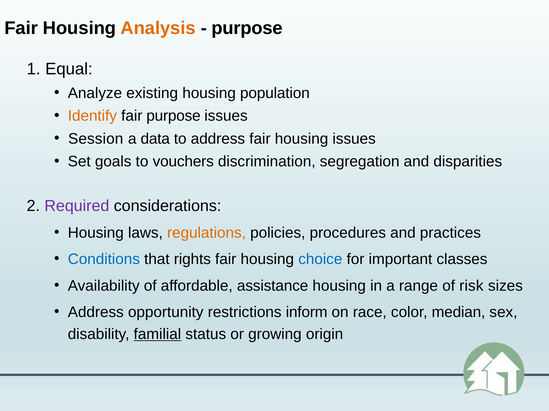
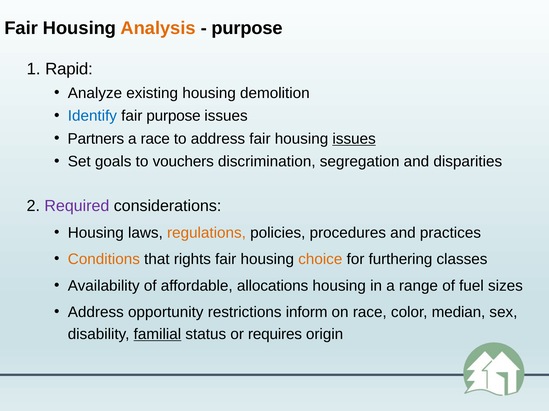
Equal: Equal -> Rapid (69, 69)
population: population -> demolition (275, 93)
Identify colour: orange -> blue (92, 116)
Session: Session -> Partners (96, 139)
a data: data -> race (155, 139)
issues underline: none -> present (354, 139)
Conditions colour: blue -> orange (104, 260)
choice colour: blue -> orange (320, 260)
important: important -> furthering (401, 260)
assistance: assistance -> allocations (273, 286)
risk: risk -> fuel (471, 286)
growing: growing -> requires (275, 335)
